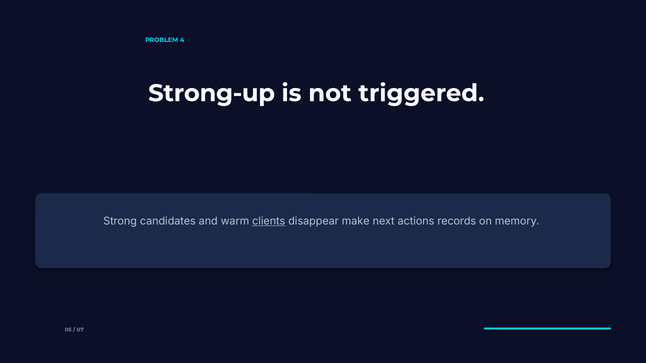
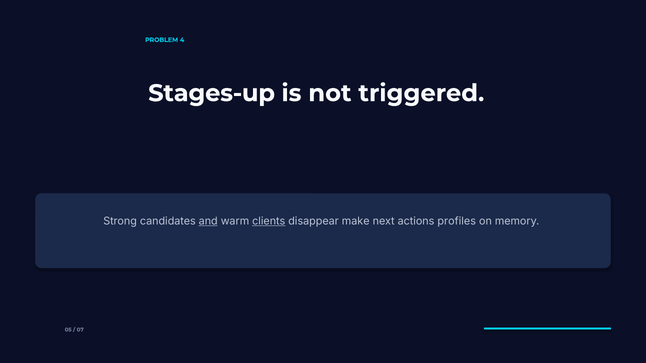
Strong-up: Strong-up -> Stages-up (212, 93)
and underline: none -> present (208, 221)
records: records -> profiles (457, 221)
